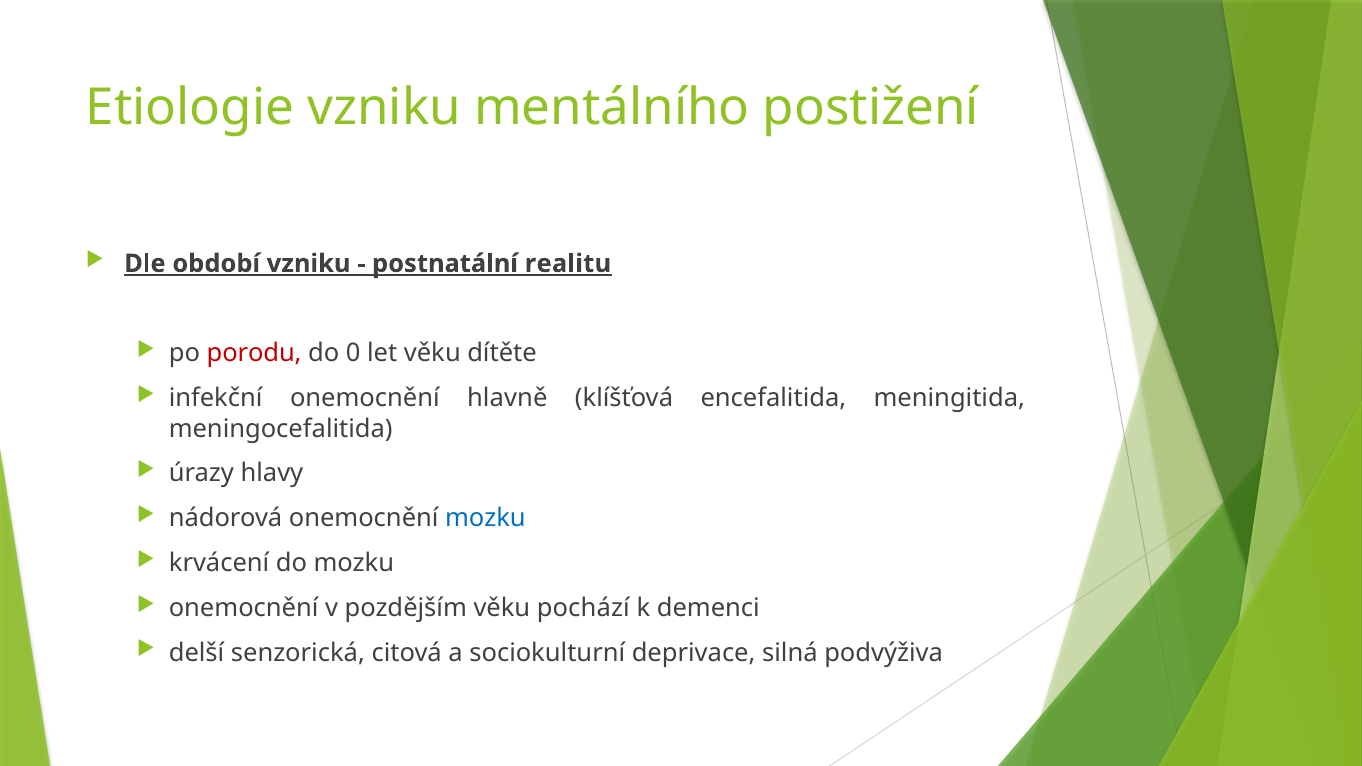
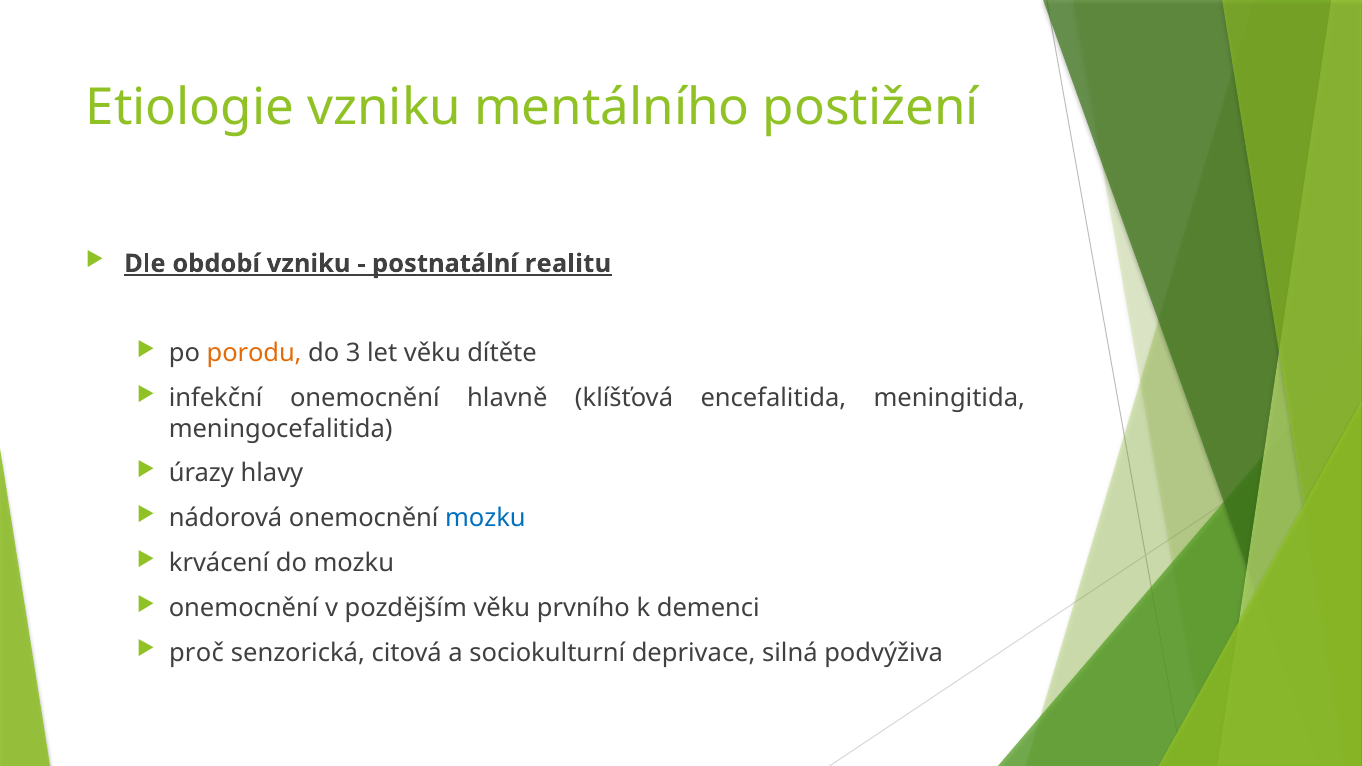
porodu colour: red -> orange (254, 353)
0: 0 -> 3 (353, 353)
pochází: pochází -> prvního (583, 608)
delší: delší -> proč (196, 653)
